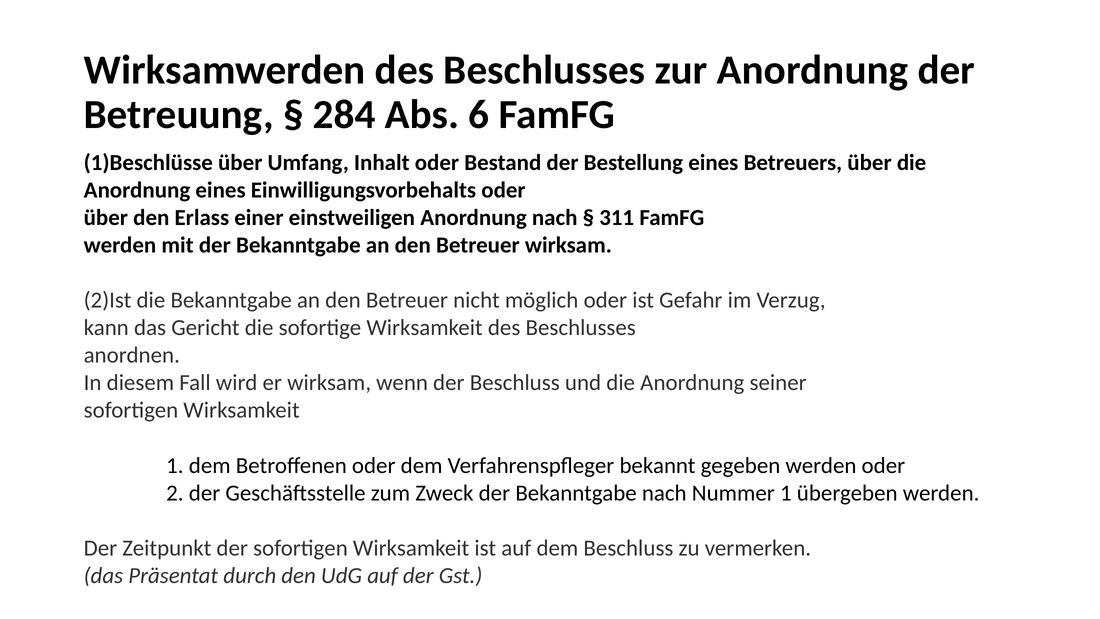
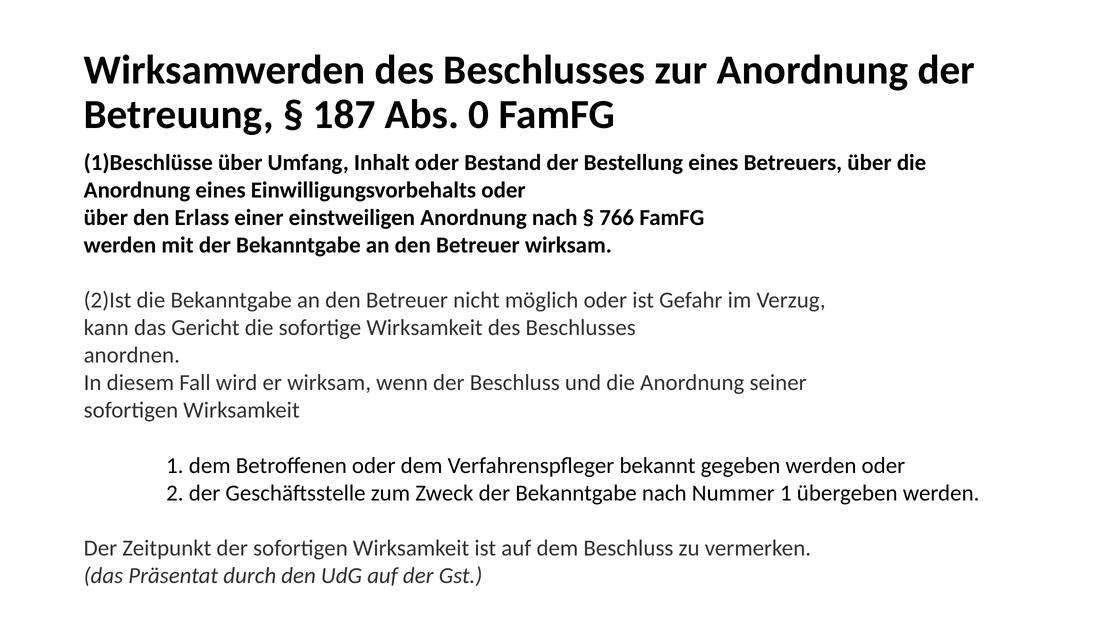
284: 284 -> 187 (344, 115)
6: 6 -> 0 (479, 115)
311: 311 -> 766 (617, 218)
